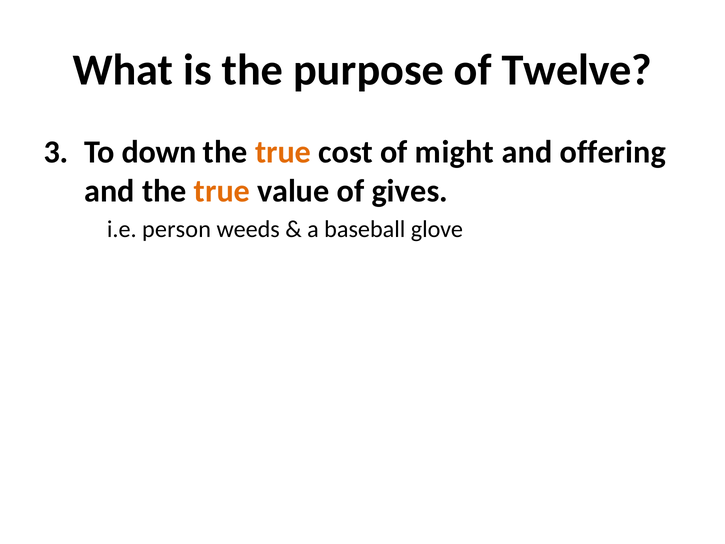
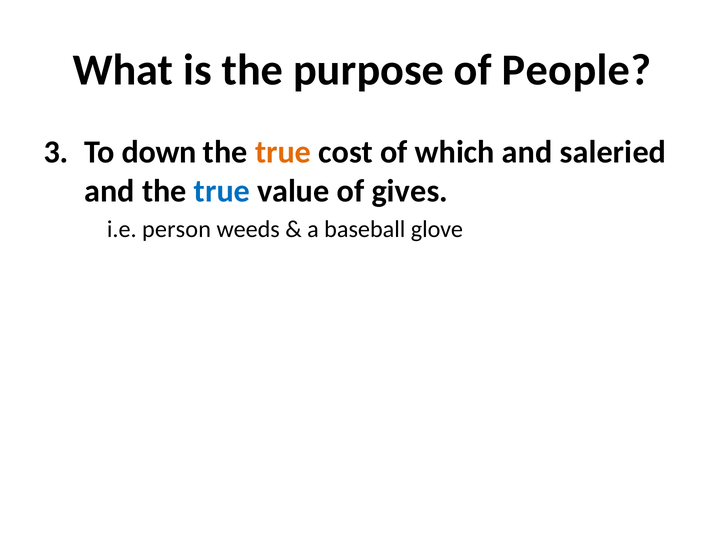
Twelve: Twelve -> People (577, 70)
might: might -> which (455, 152)
offering: offering -> saleried (613, 152)
true colour: orange -> blue (222, 191)
